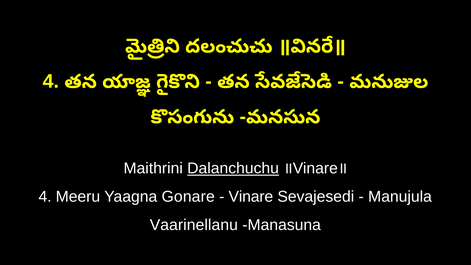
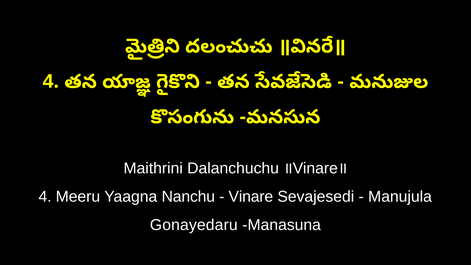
Dalanchuchu underline: present -> none (233, 168)
Gonare: Gonare -> Nanchu (188, 197)
Vaarinellanu: Vaarinellanu -> Gonayedaru (194, 225)
